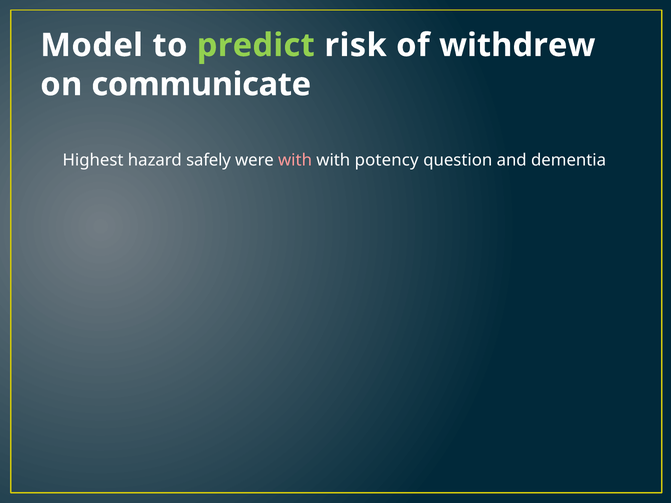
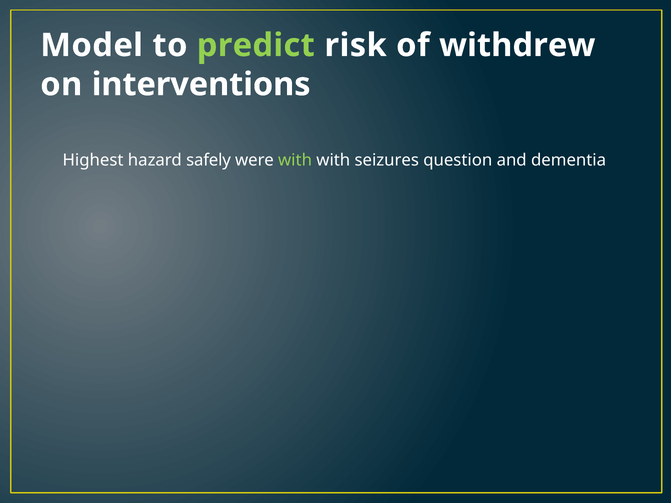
communicate: communicate -> interventions (201, 84)
with colour: pink -> light green (295, 160)
potency: potency -> seizures (387, 160)
